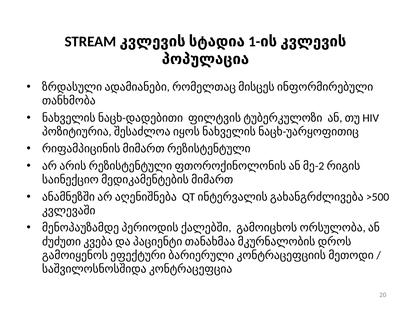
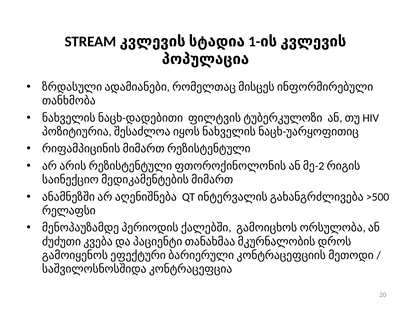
კვლევაში: კვლევაში -> რელაფსი (69, 210)
